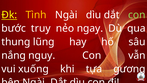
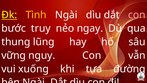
con colour: light green -> pink (137, 15)
nắng: nắng -> vững (14, 55)
gương: gương -> đường (129, 69)
